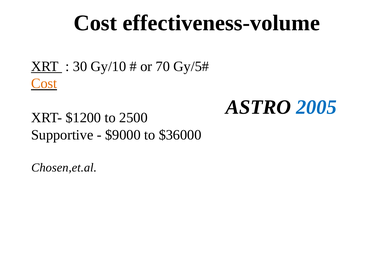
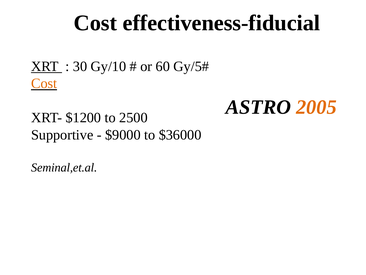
effectiveness-volume: effectiveness-volume -> effectiveness-fiducial (221, 23)
70: 70 -> 60 (163, 66)
2005 colour: blue -> orange (316, 107)
Chosen,et.al: Chosen,et.al -> Seminal,et.al (64, 167)
